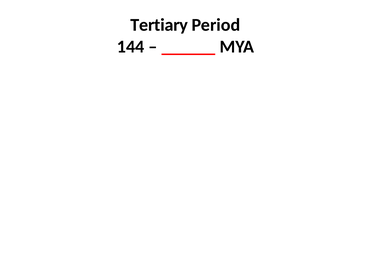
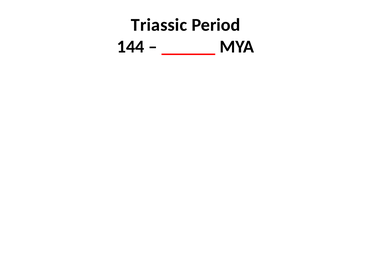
Tertiary: Tertiary -> Triassic (159, 25)
